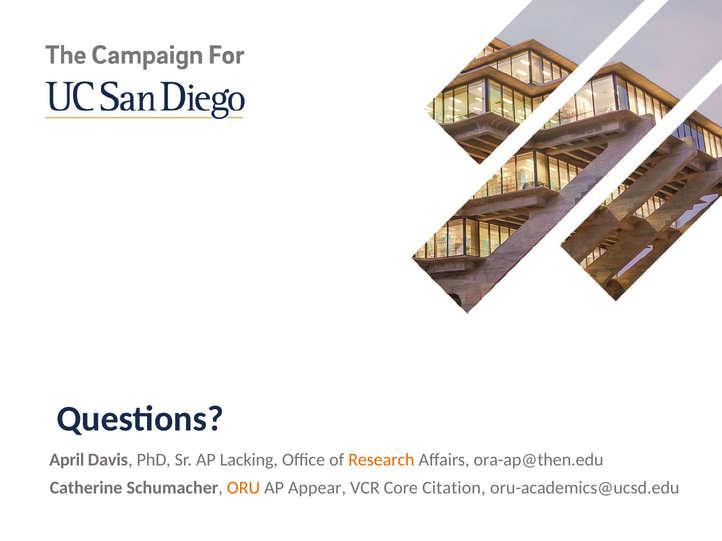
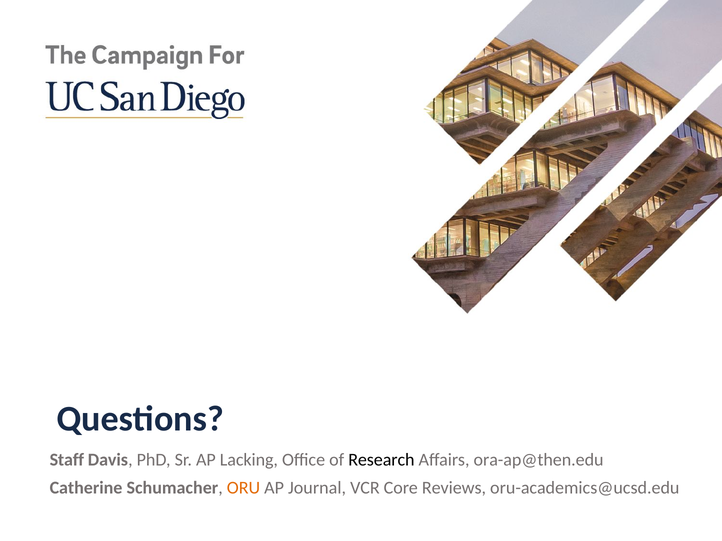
April: April -> Staff (67, 460)
Research colour: orange -> black (381, 460)
Appear: Appear -> Journal (317, 488)
Citation: Citation -> Reviews (454, 488)
